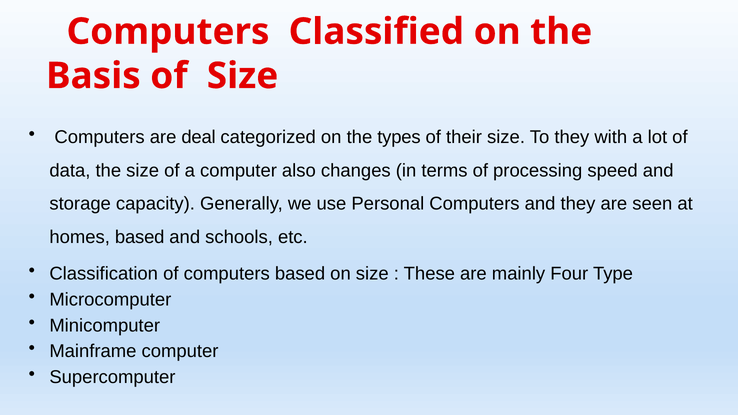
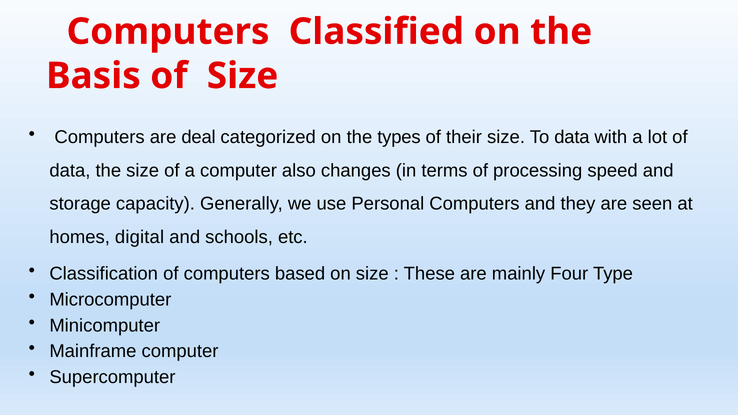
To they: they -> data (572, 137)
homes based: based -> digital (140, 237)
